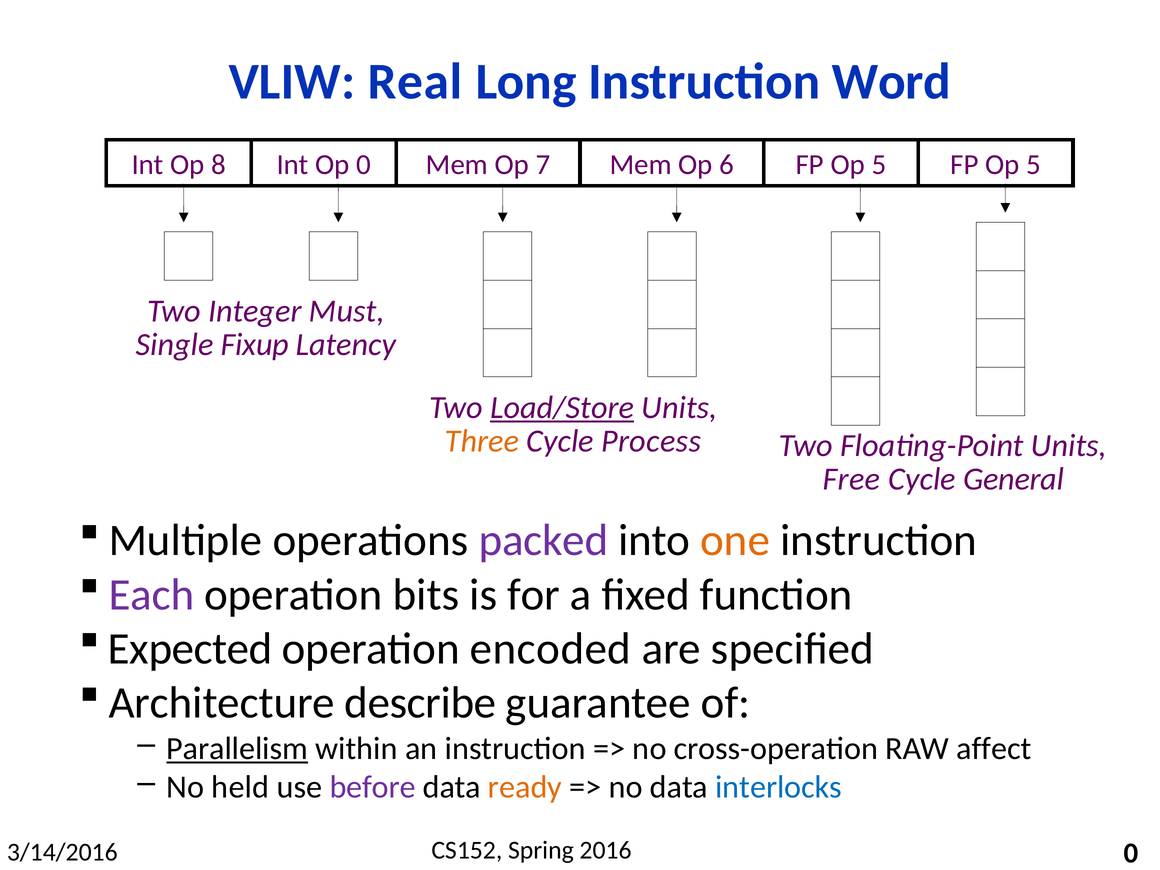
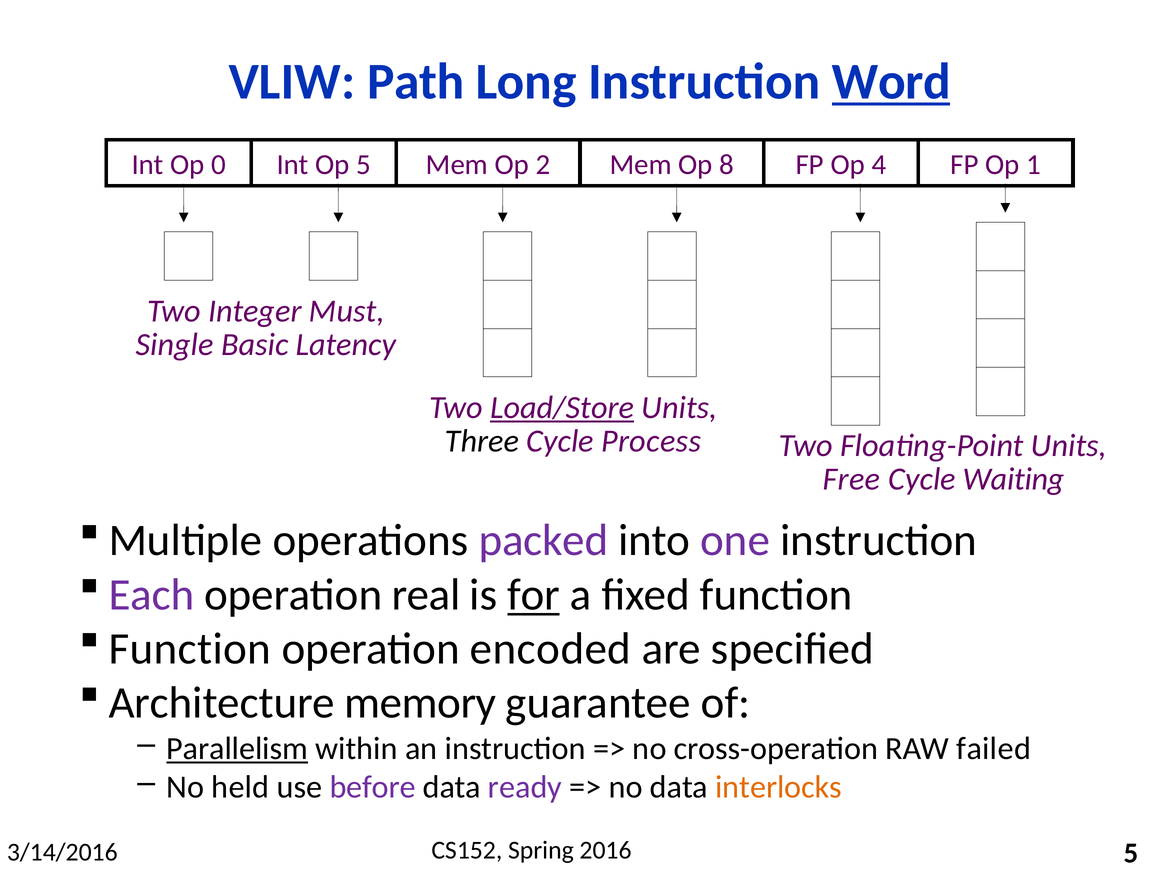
Real: Real -> Path (416, 82)
Word underline: none -> present (891, 82)
8: 8 -> 0 (218, 165)
Op 0: 0 -> 5 (363, 165)
7: 7 -> 2 (543, 165)
6: 6 -> 8 (727, 165)
5: 5 -> 4 (879, 165)
5: 5 -> 1 (1033, 165)
Fixup: Fixup -> Basic (255, 345)
Three colour: orange -> black (482, 441)
General: General -> Waiting (1014, 479)
one colour: orange -> purple (735, 541)
bits: bits -> real (426, 595)
for underline: none -> present (534, 595)
Expected: Expected -> Function (190, 649)
describe: describe -> memory (420, 703)
affect: affect -> failed (994, 749)
ready colour: orange -> purple (525, 787)
interlocks colour: blue -> orange (779, 787)
0: 0 -> 5 (1131, 853)
